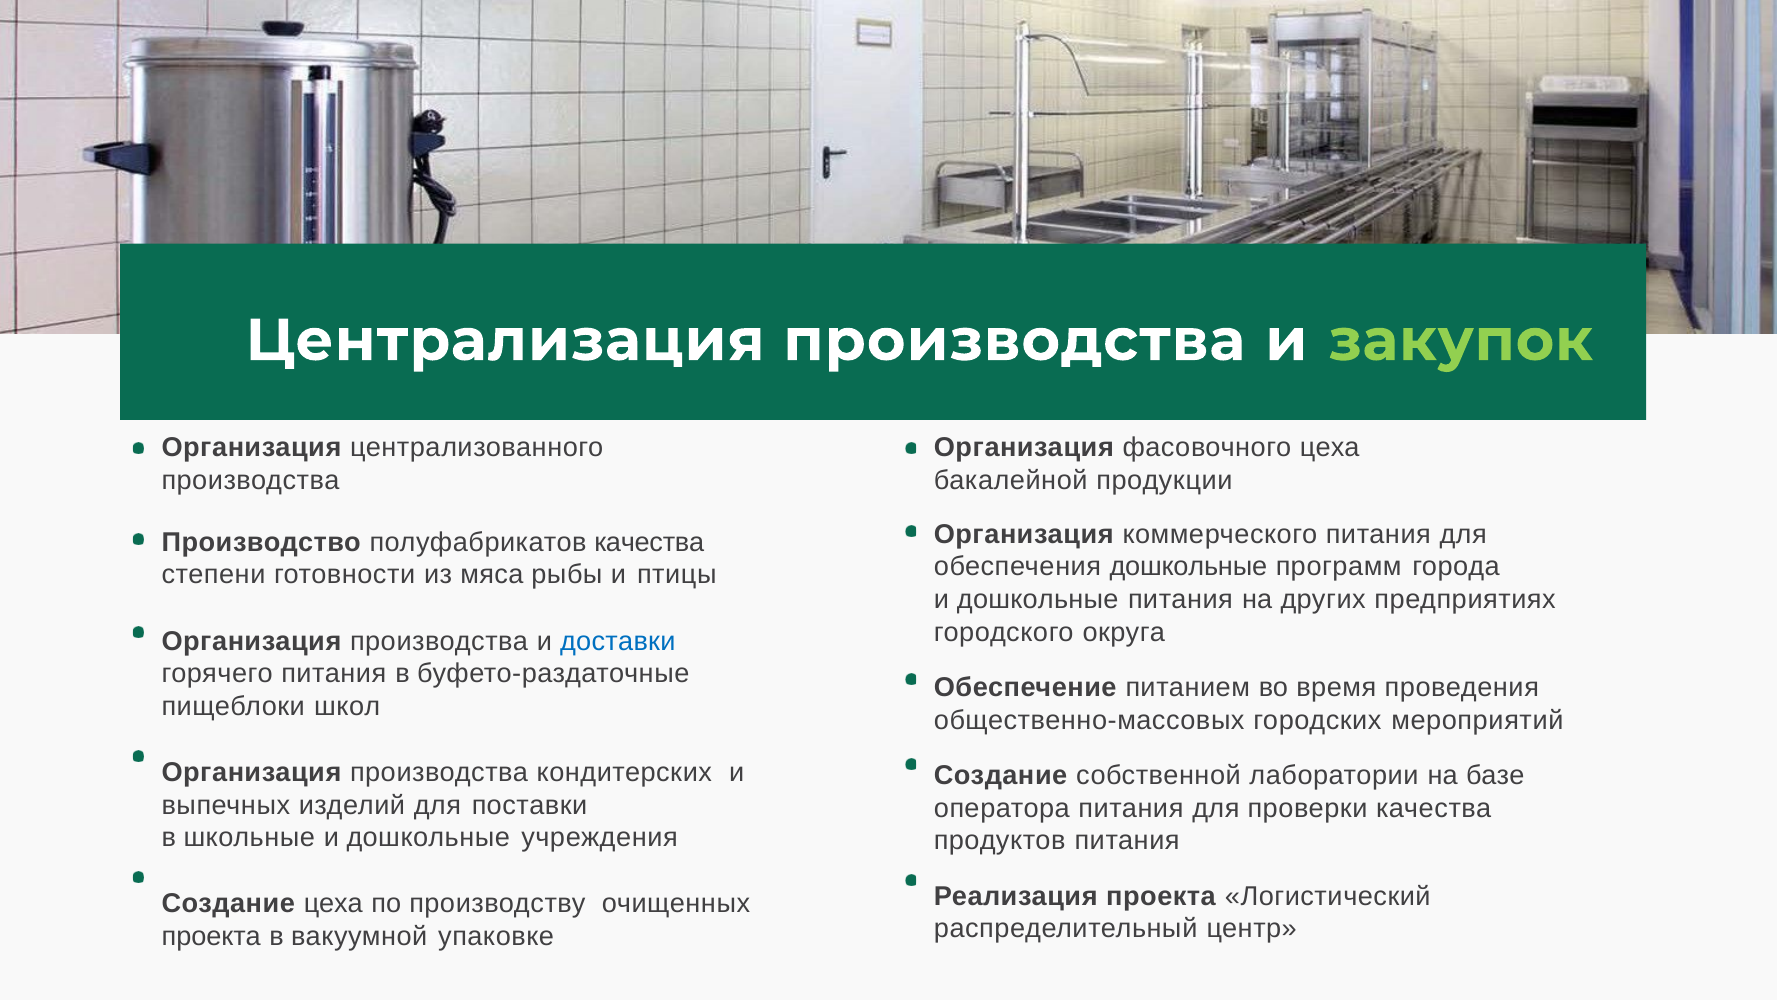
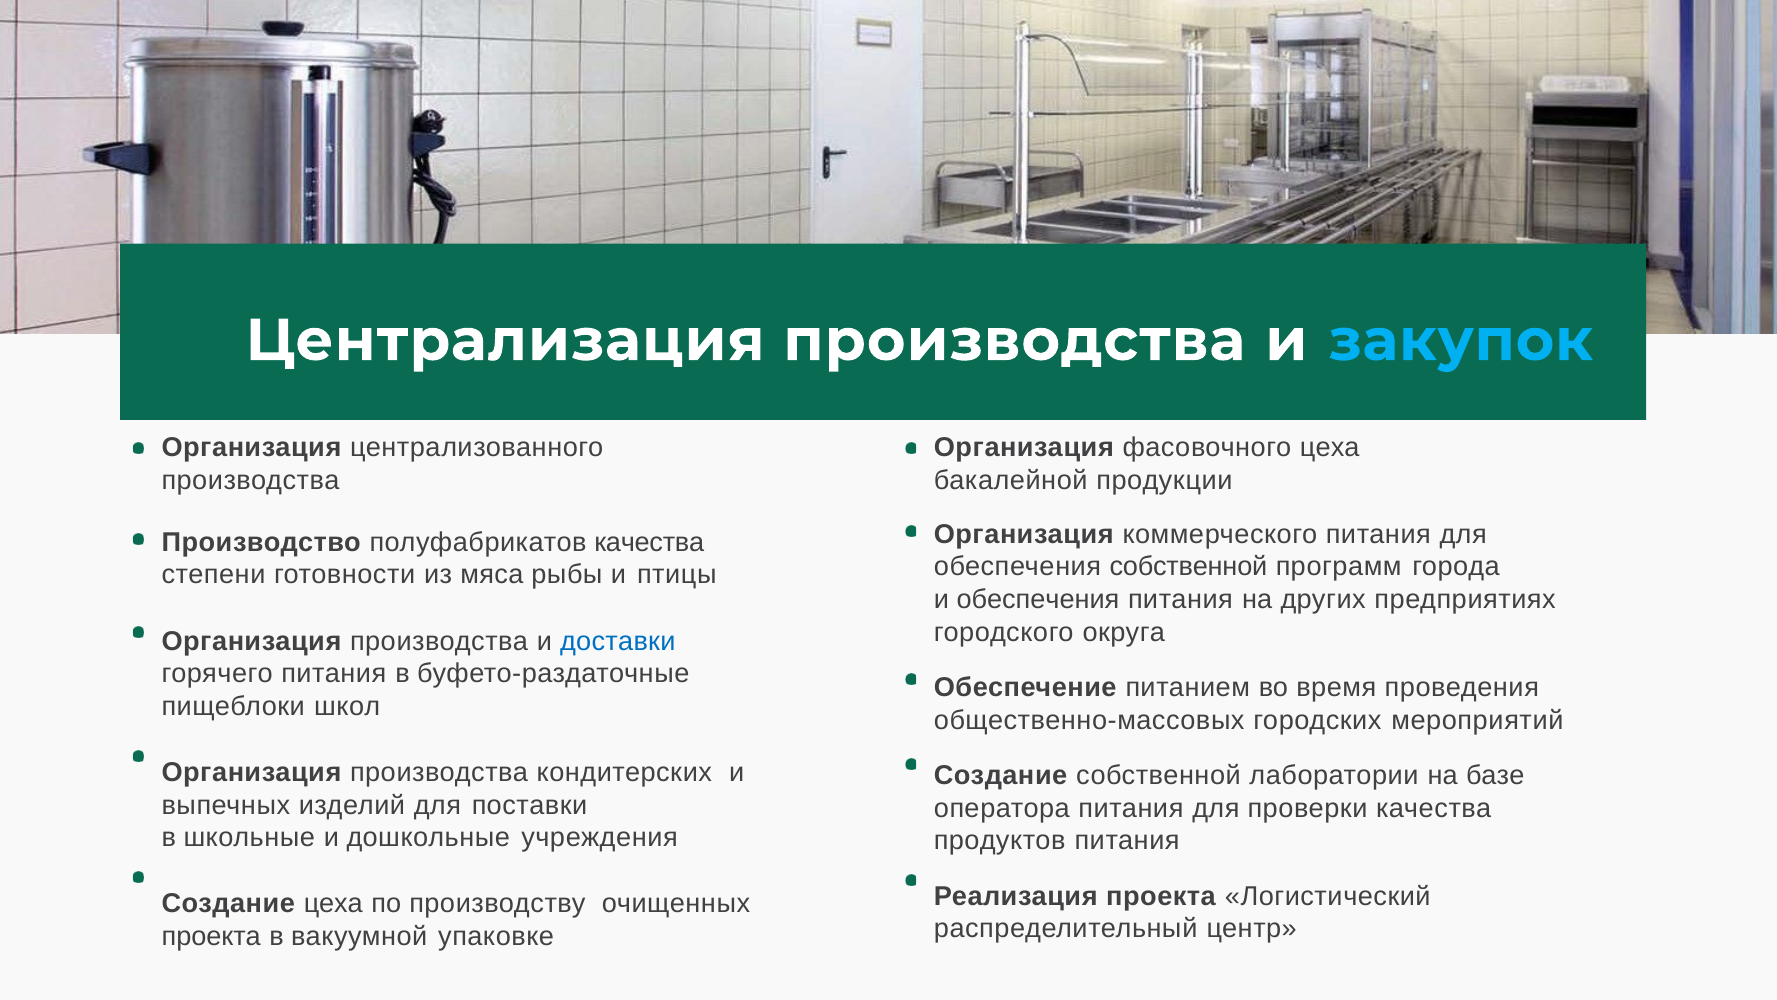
закупок colour: light green -> light blue (1461, 340)
обеспечения дошкольные: дошкольные -> собственной (1188, 567)
дошкольные: дошкольные -> обеспечения (1038, 599)
